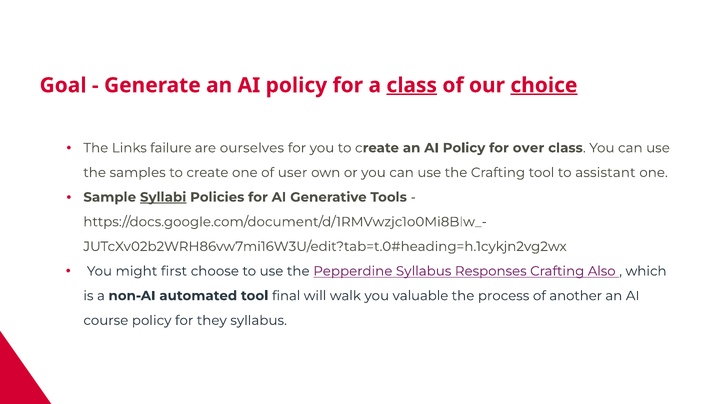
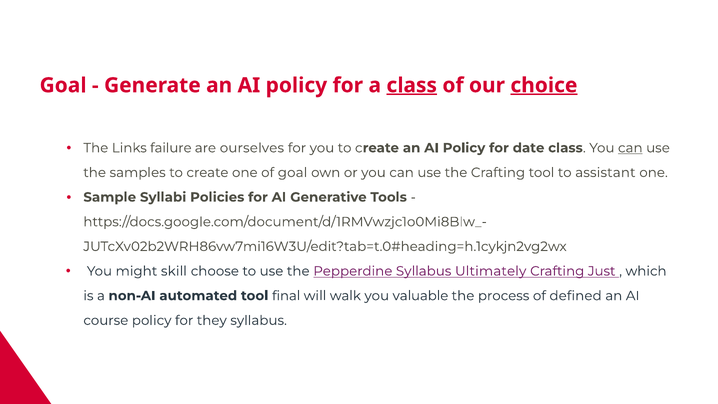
over: over -> date (529, 148)
can underline: none -> present (630, 148)
of user: user -> goal (293, 173)
Syllabi underline: present -> none (163, 197)
first: first -> skill (174, 271)
Responses: Responses -> Ultimately (491, 271)
Also: Also -> Just (602, 271)
another: another -> defined (576, 296)
